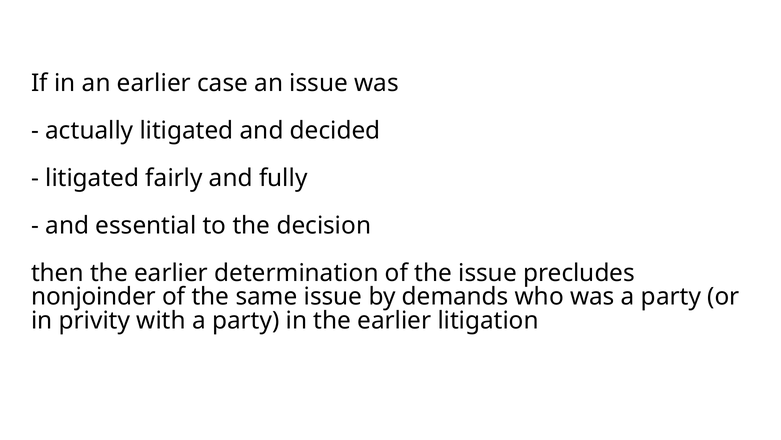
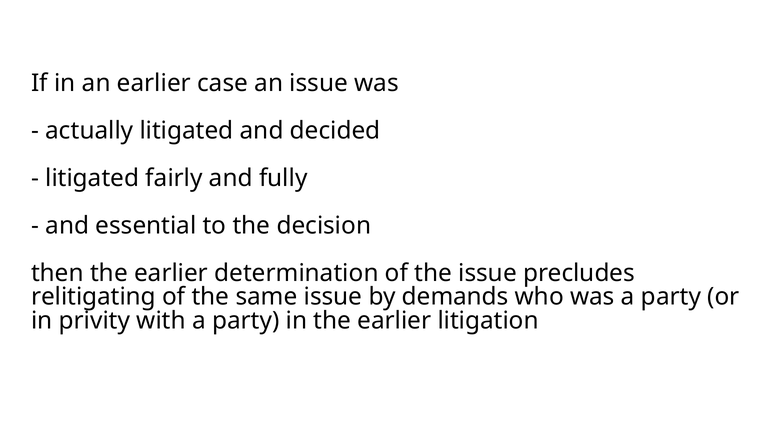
nonjoinder: nonjoinder -> relitigating (94, 296)
